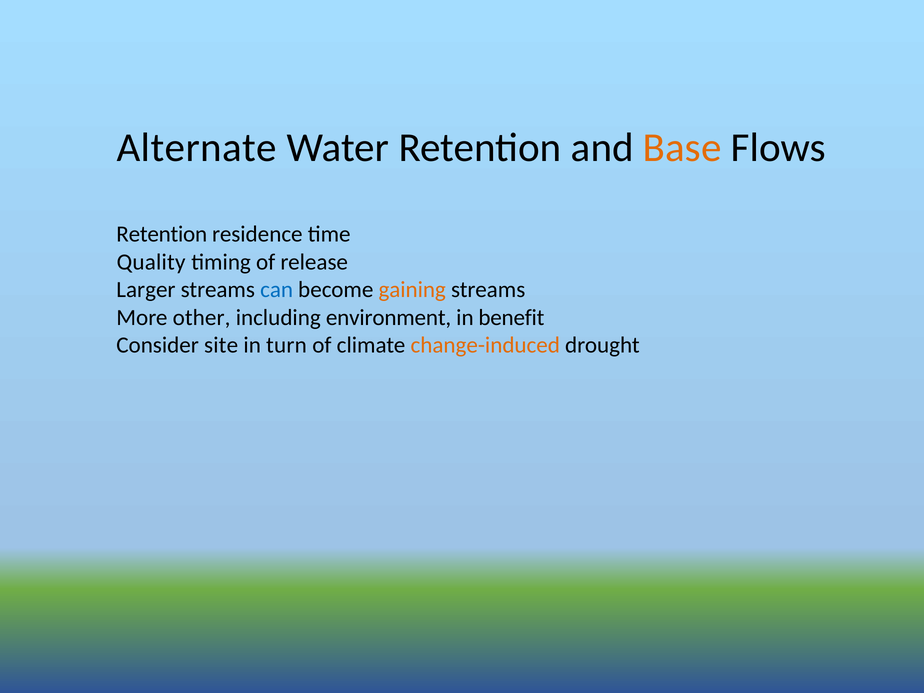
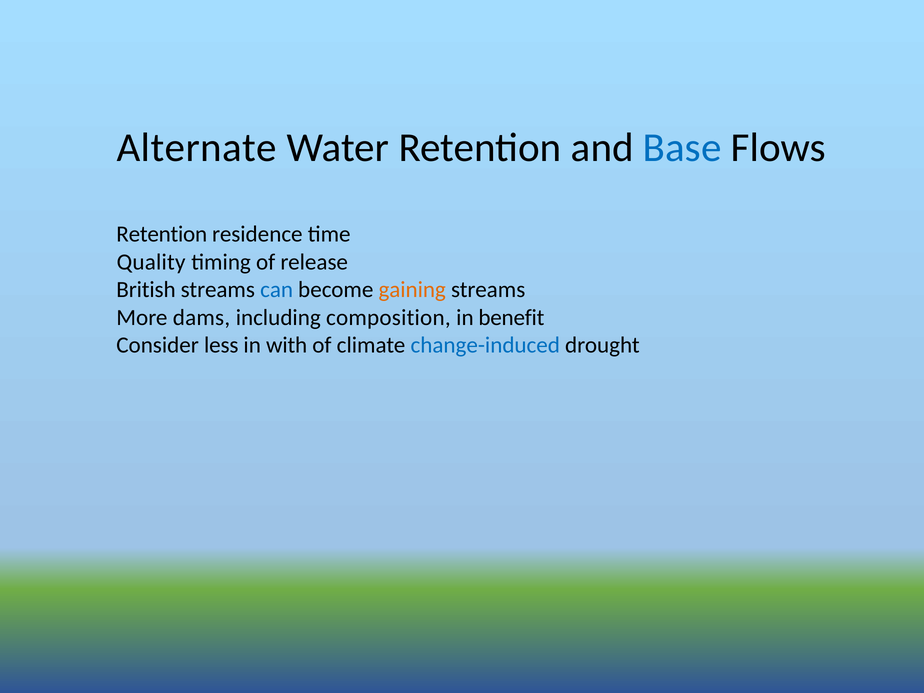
Base colour: orange -> blue (682, 148)
Larger: Larger -> British (146, 290)
other: other -> dams (201, 317)
environment: environment -> composition (388, 317)
site: site -> less (221, 345)
turn: turn -> with (287, 345)
change-induced colour: orange -> blue (485, 345)
